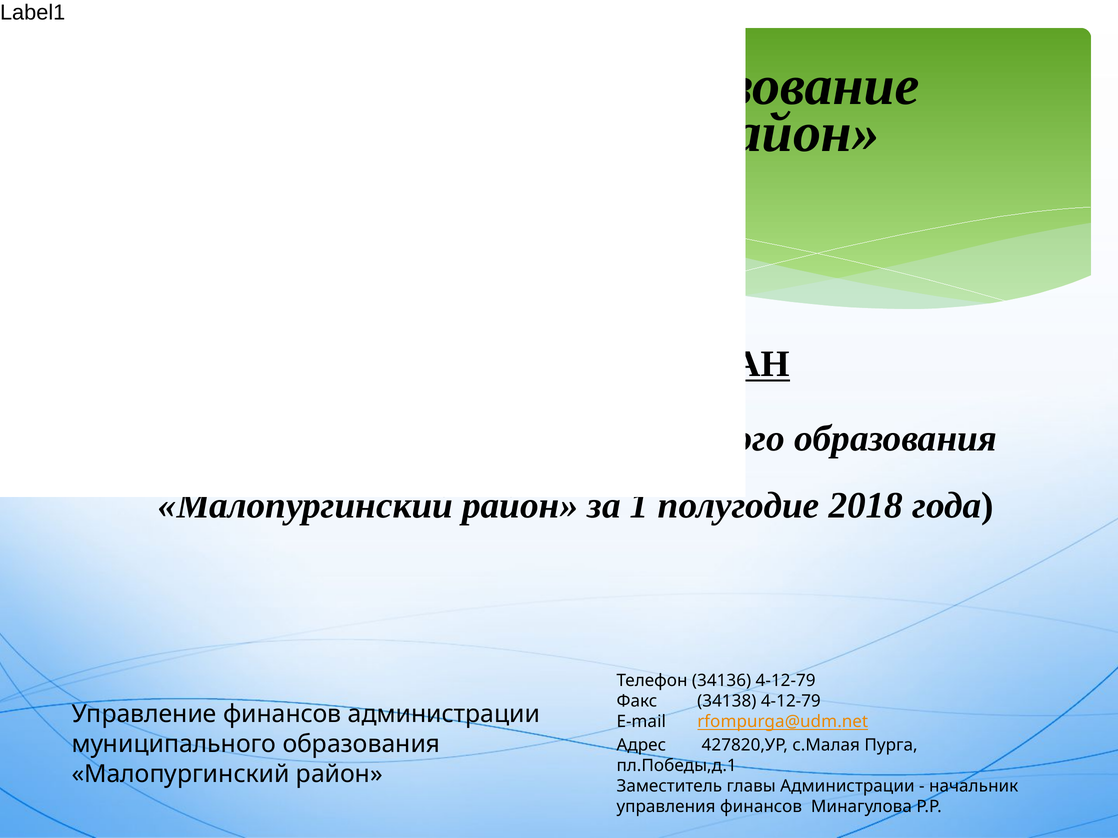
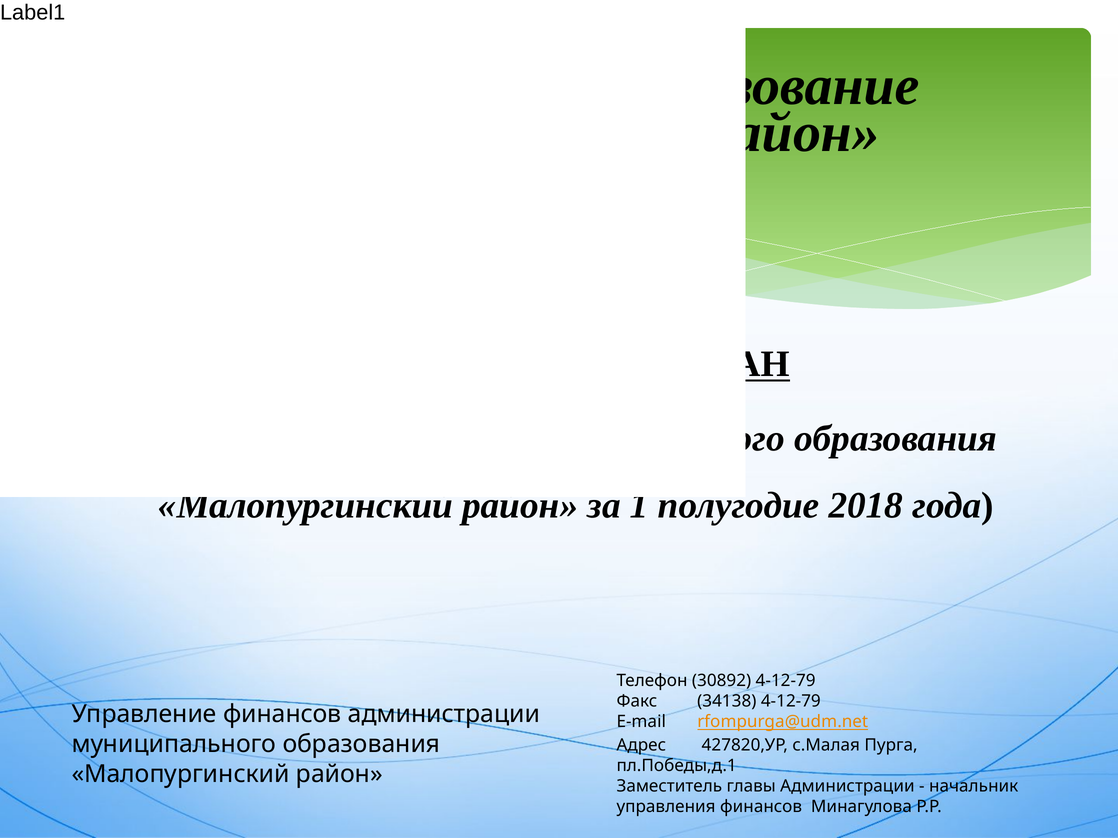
34136: 34136 -> 30892 (722, 681)
